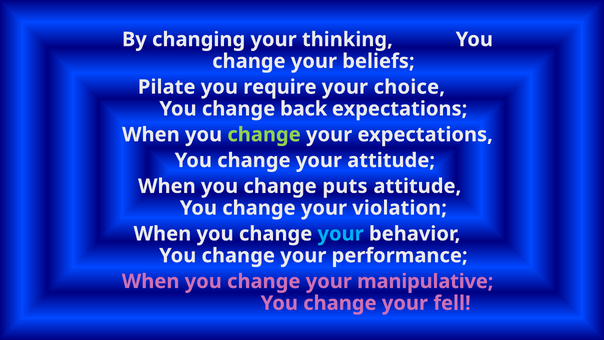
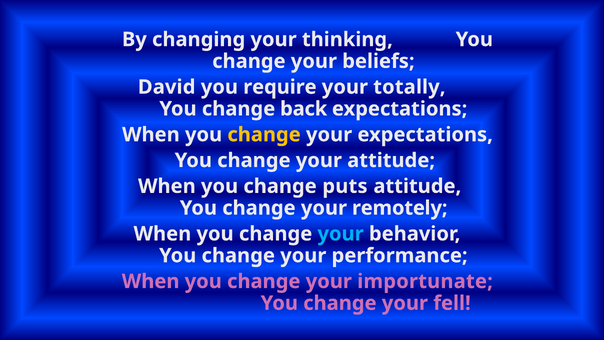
Pilate: Pilate -> David (167, 87)
choice: choice -> totally (409, 87)
change colour: light green -> yellow (264, 135)
violation: violation -> remotely (400, 208)
manipulative: manipulative -> importunate (425, 281)
